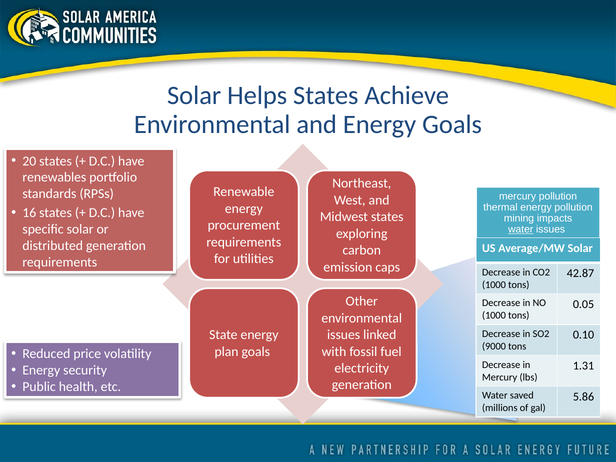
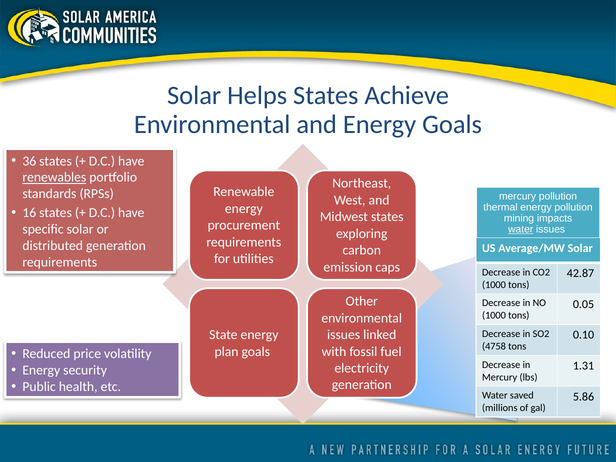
20: 20 -> 36 (29, 161)
renewables underline: none -> present (54, 177)
9000: 9000 -> 4758 (494, 346)
